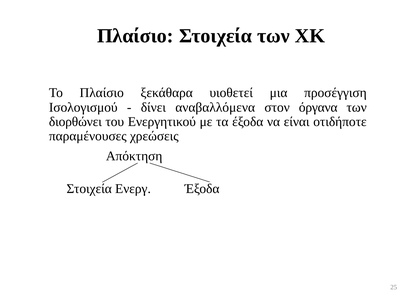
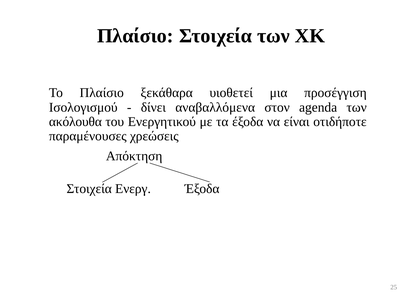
όργανα: όργανα -> agenda (318, 107)
διορθώνει: διορθώνει -> ακόλουθα (75, 122)
